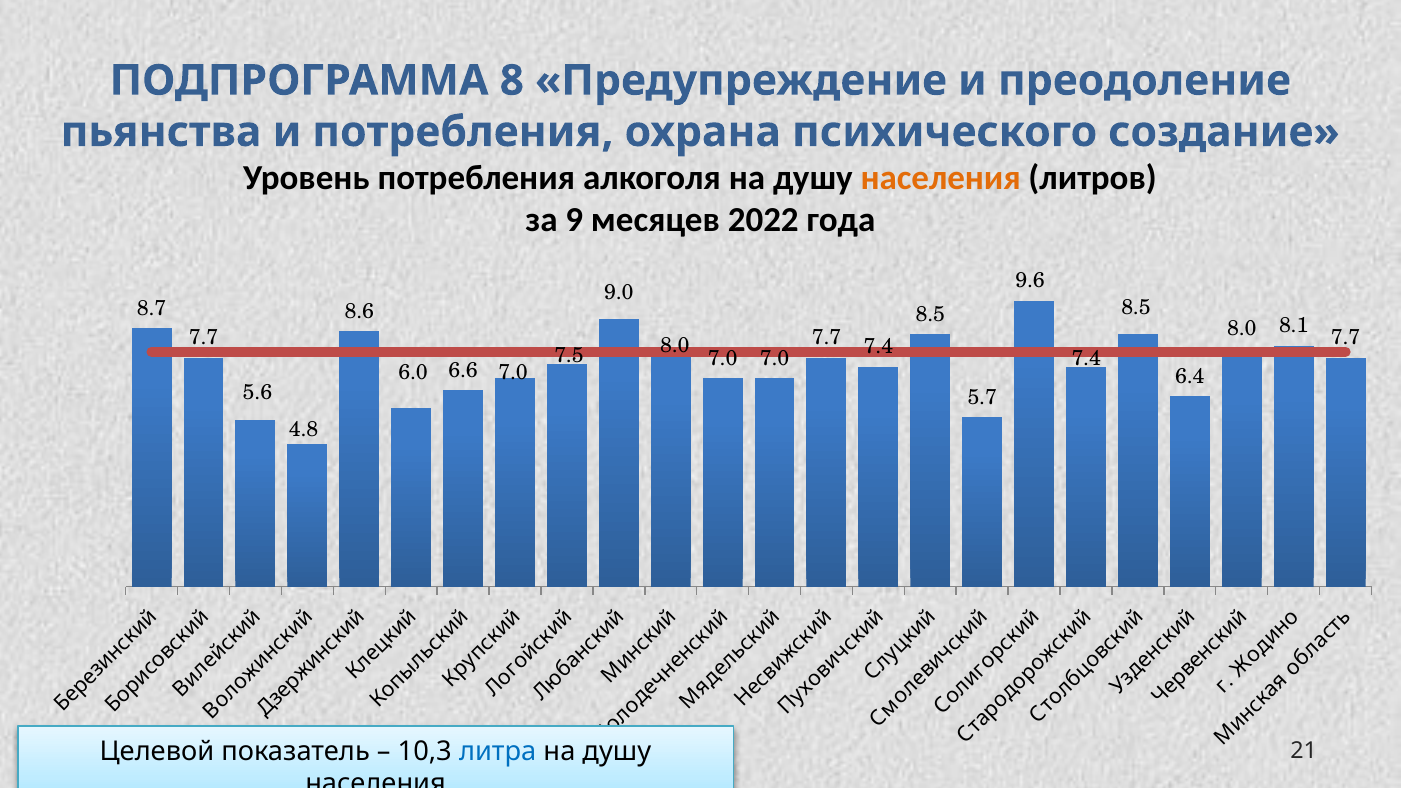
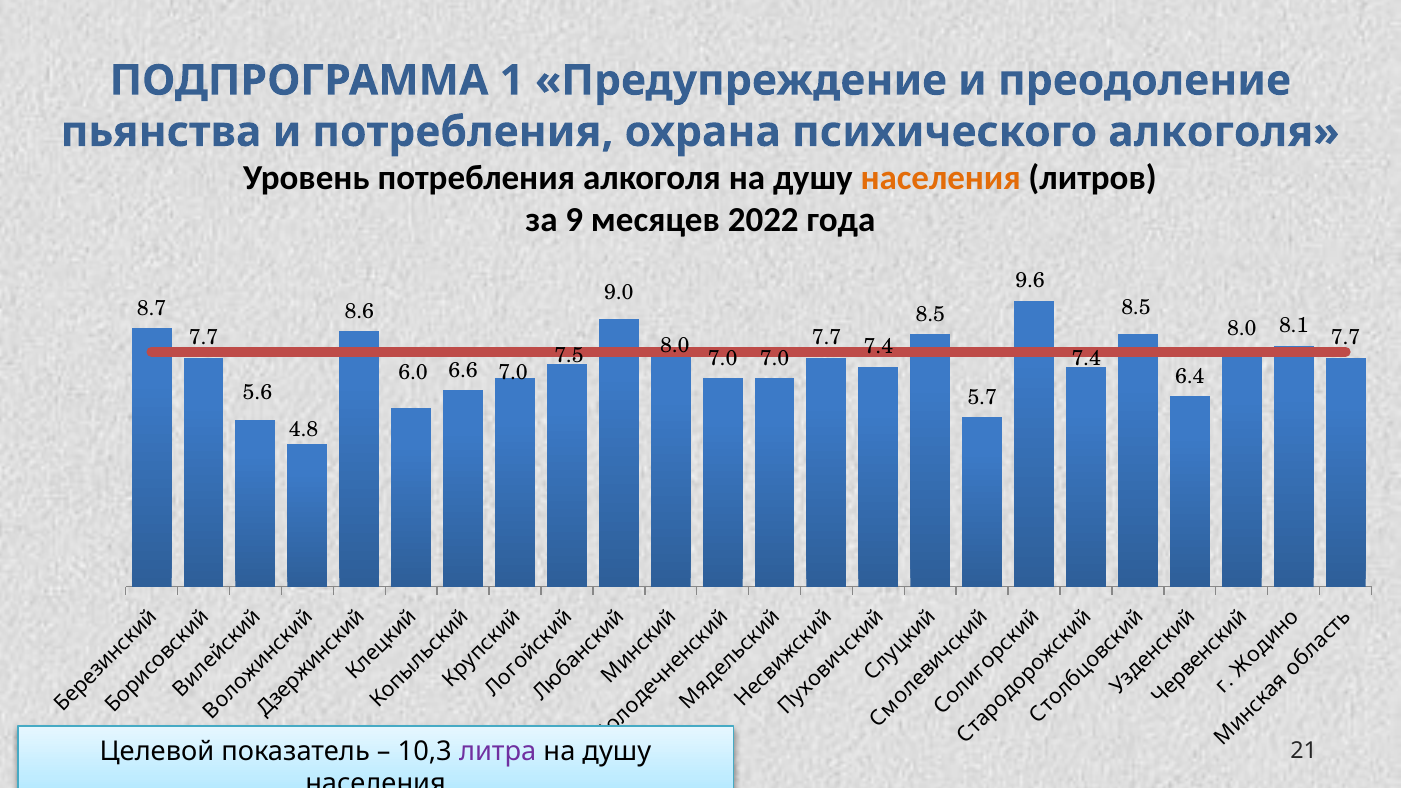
8: 8 -> 1 (512, 81)
психического создание: создание -> алкоголя (1224, 132)
литра colour: blue -> purple (498, 751)
